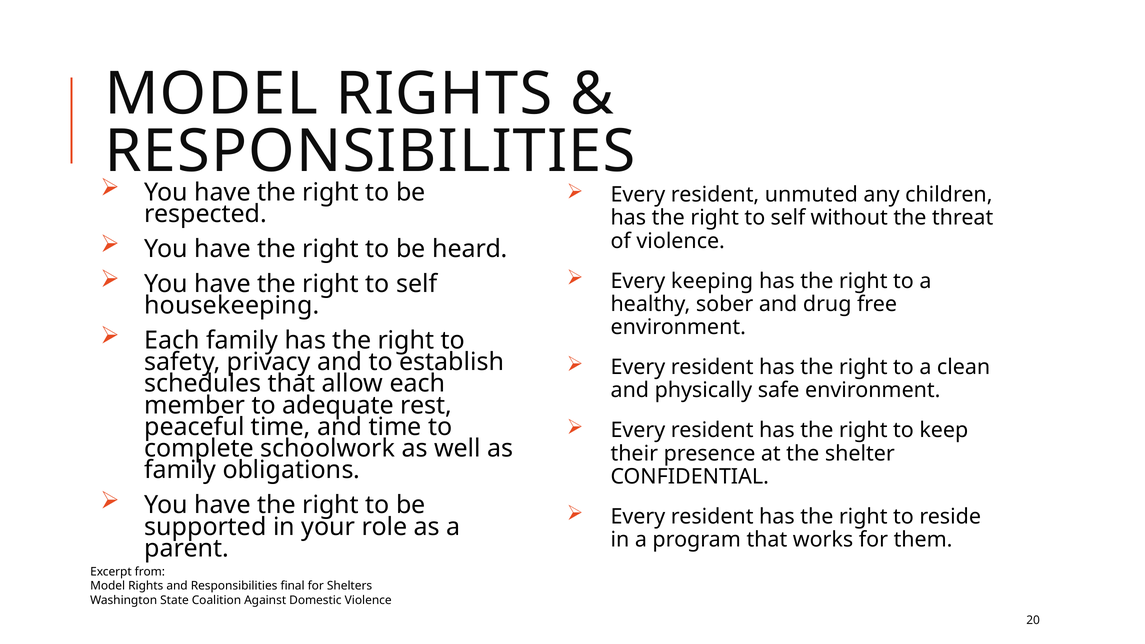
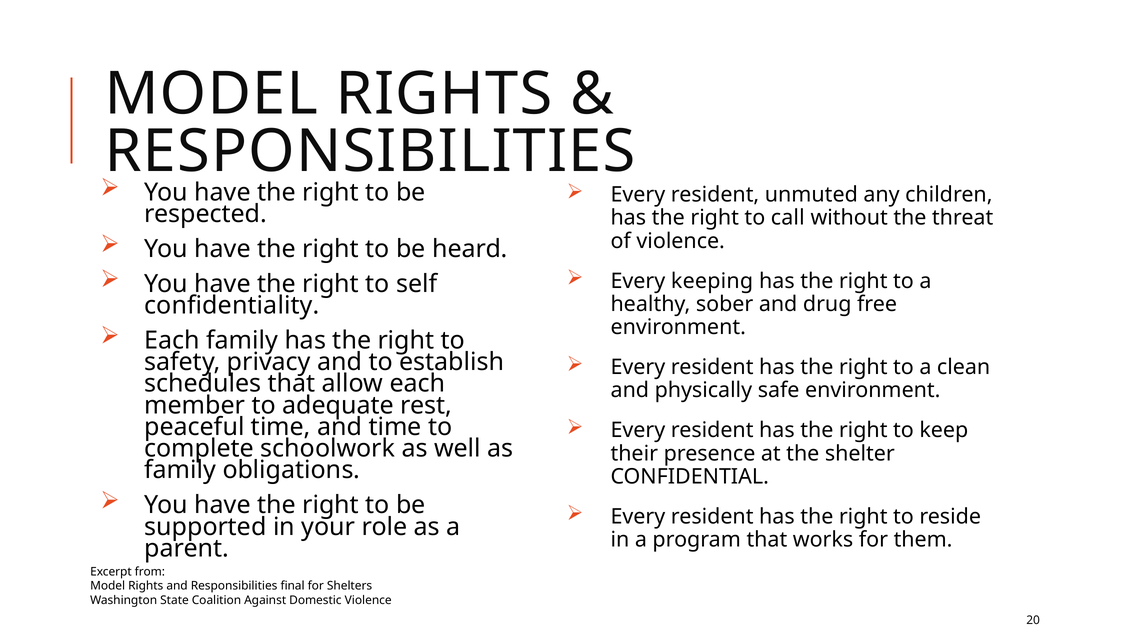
self: self -> call (788, 218)
housekeeping: housekeeping -> confidentiality (232, 305)
